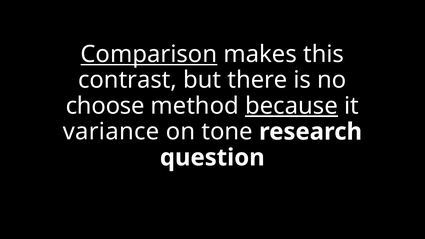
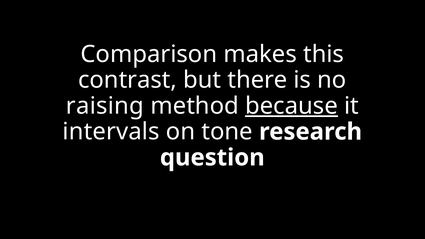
Comparison underline: present -> none (149, 54)
choose: choose -> raising (105, 106)
variance: variance -> intervals (111, 132)
